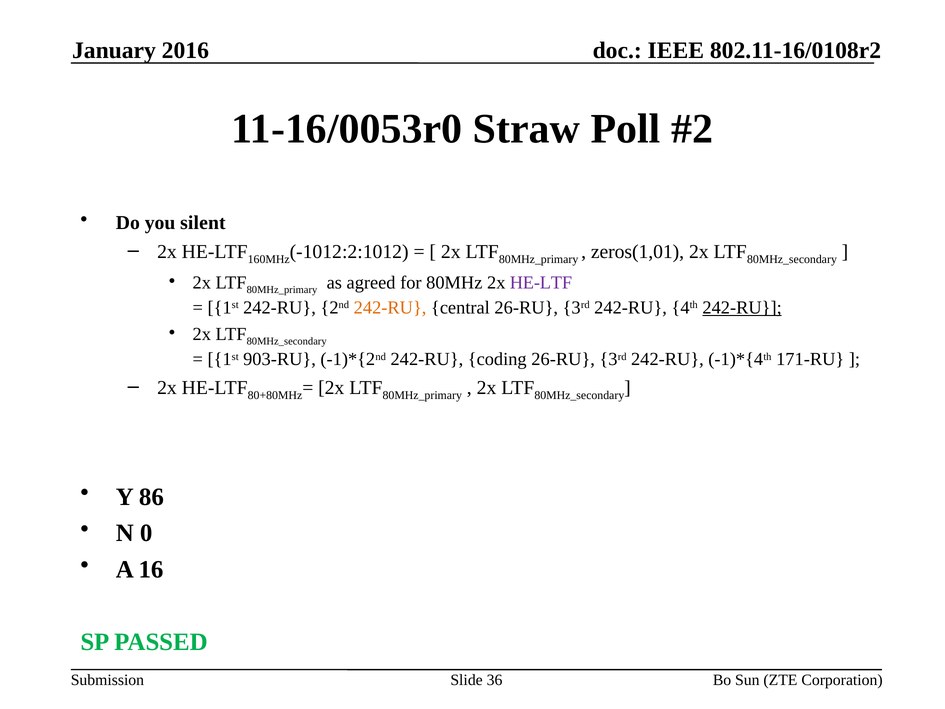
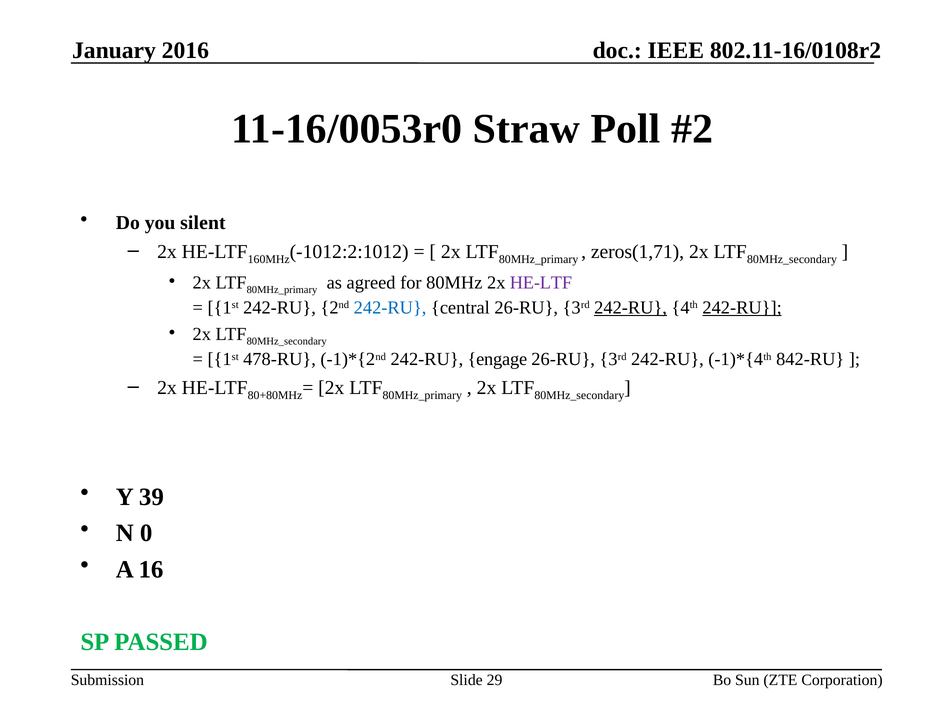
zeros(1,01: zeros(1,01 -> zeros(1,71 (638, 252)
242-RU colour: orange -> blue (390, 307)
242-RU underline: none -> present (631, 307)
903-RU: 903-RU -> 478-RU (280, 359)
coding: coding -> engage (497, 359)
171-RU: 171-RU -> 842-RU (810, 359)
86: 86 -> 39 (151, 497)
36: 36 -> 29 (495, 680)
